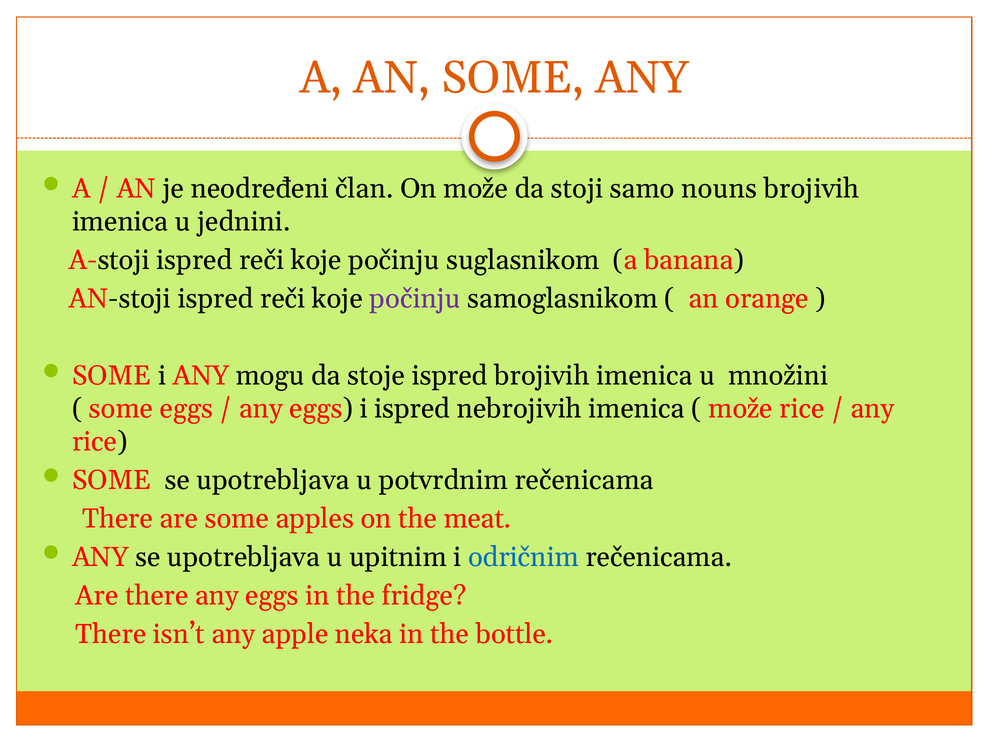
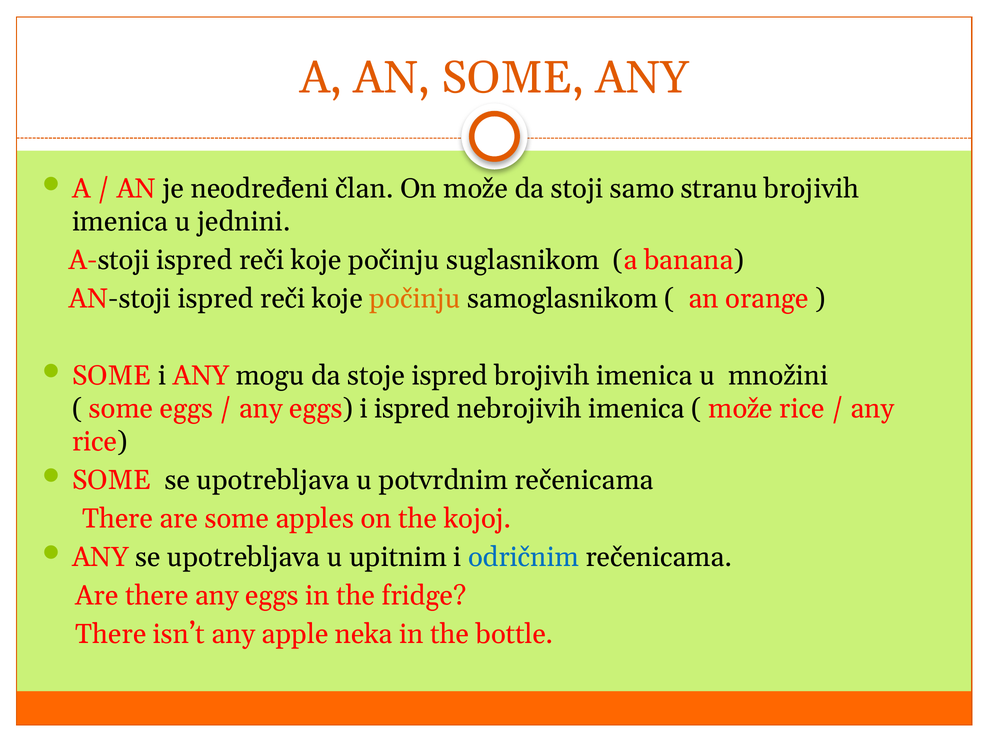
nouns: nouns -> stranu (719, 188)
počinju colour: purple -> orange (415, 299)
meat: meat -> kojoj (477, 519)
